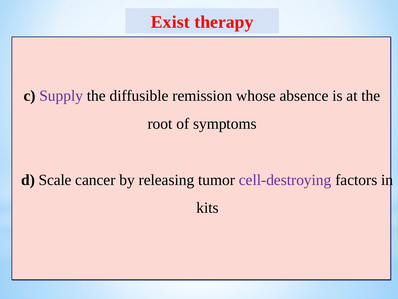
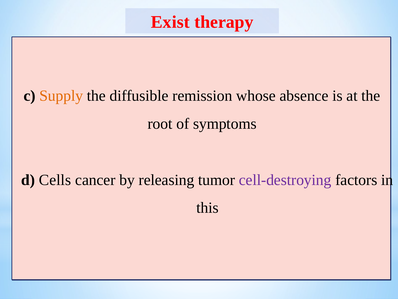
Supply colour: purple -> orange (61, 96)
d Scale: Scale -> Cells (55, 180)
kits: kits -> this (207, 208)
